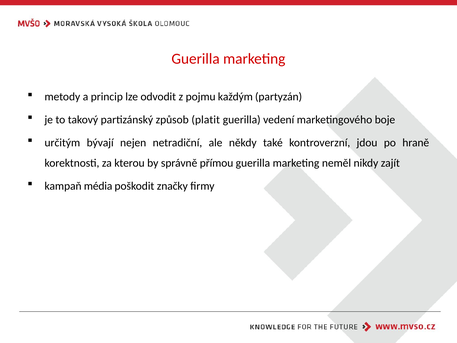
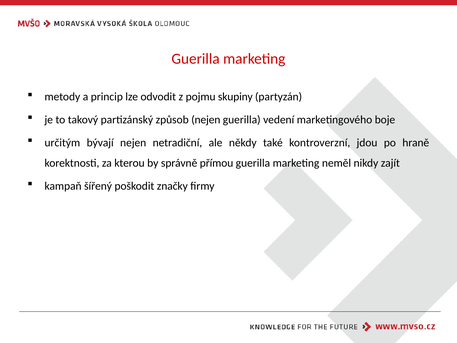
každým: každým -> skupiny (235, 97)
způsob platit: platit -> nejen (206, 120)
média: média -> šířený (98, 186)
